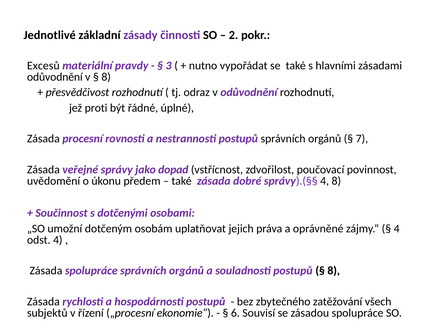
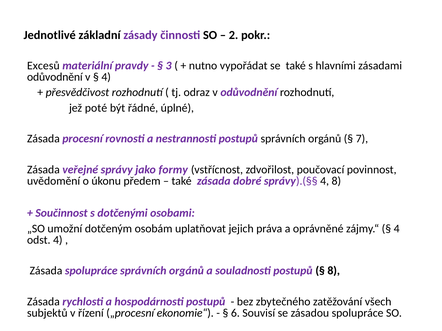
8: 8 -> 4 (106, 77)
proti: proti -> poté (96, 108)
dopad: dopad -> formy (173, 170)
